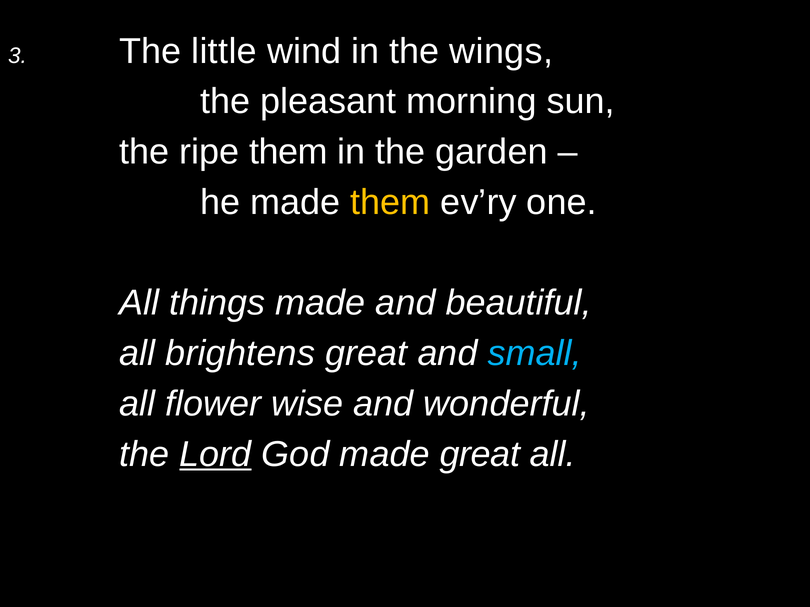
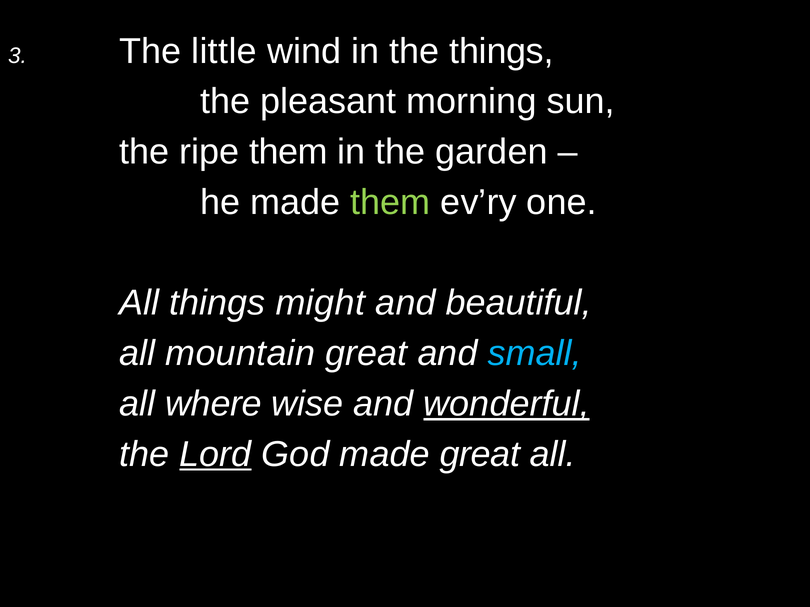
the wings: wings -> things (502, 51)
them colour: yellow -> light green (390, 202)
things made: made -> might (320, 303)
brightens: brightens -> mountain (240, 354)
flower: flower -> where (214, 404)
wonderful underline: none -> present (507, 404)
